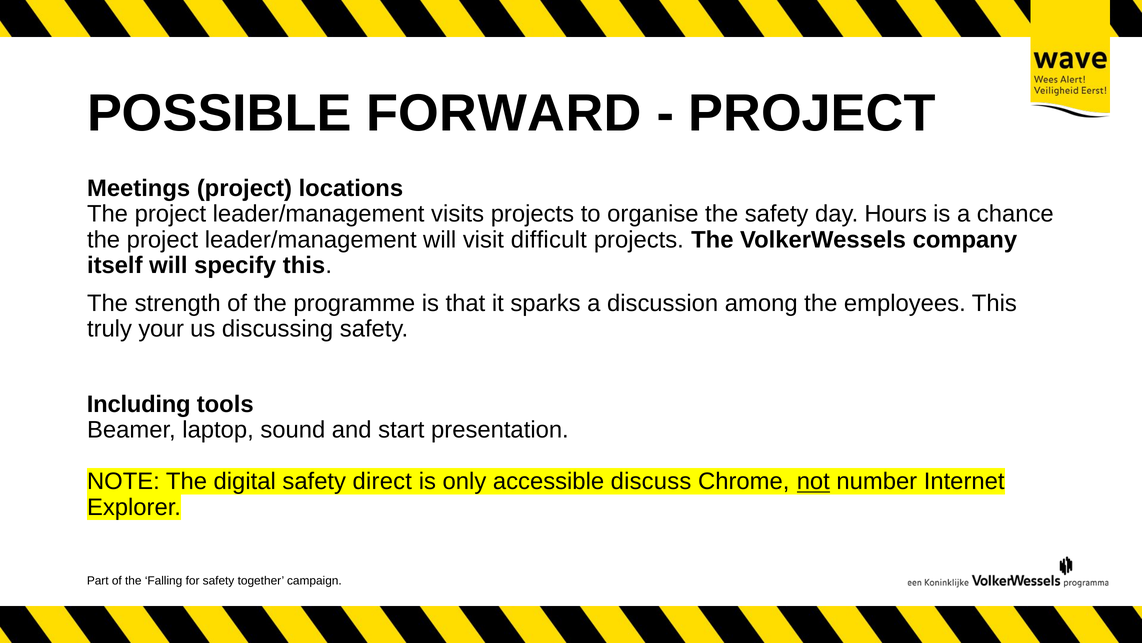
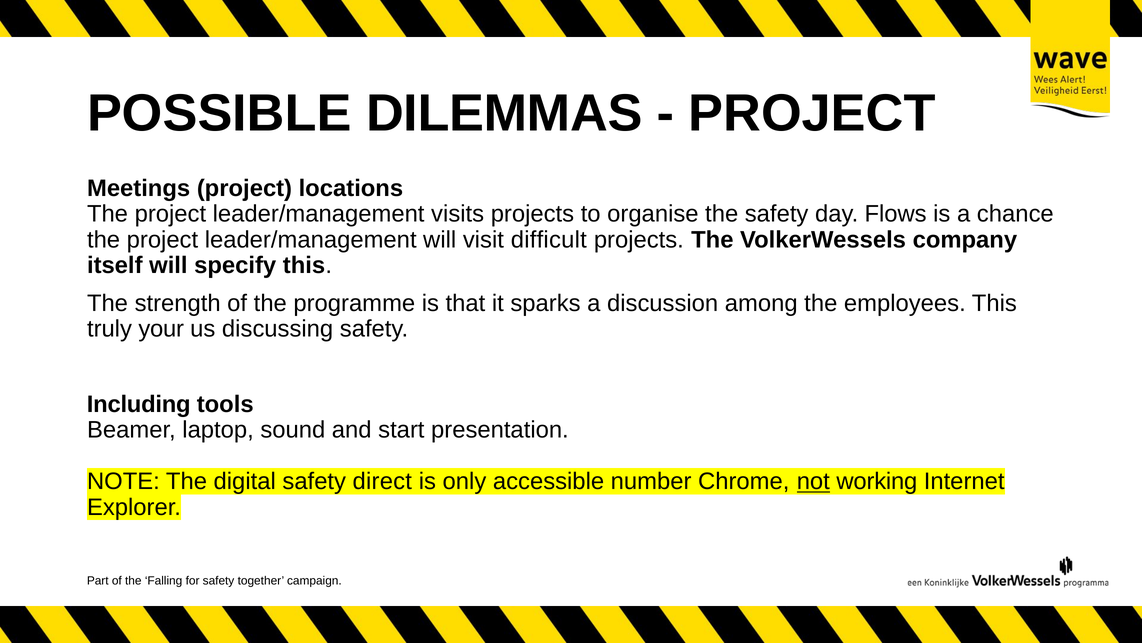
FORWARD: FORWARD -> DILEMMAS (504, 114)
Hours: Hours -> Flows (896, 214)
discuss: discuss -> number (651, 481)
number: number -> working (877, 481)
